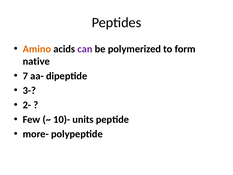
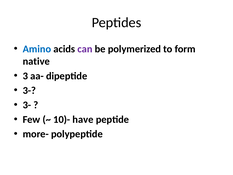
Amino colour: orange -> blue (37, 49)
7: 7 -> 3 (25, 76)
2-: 2- -> 3- (27, 105)
units: units -> have (83, 119)
